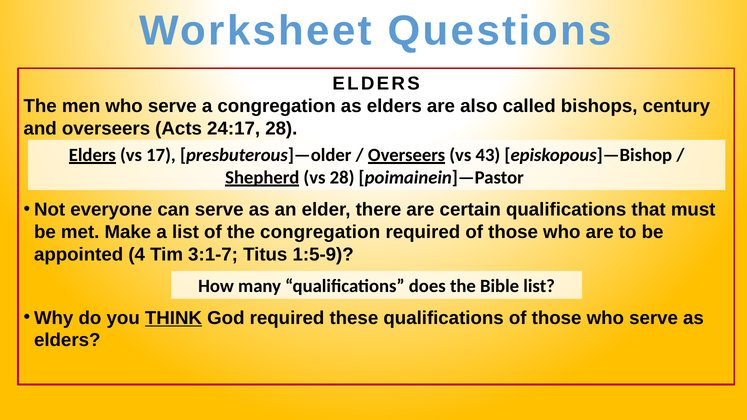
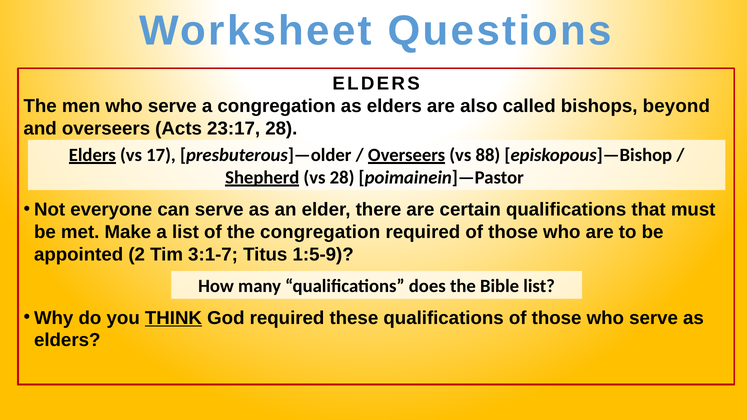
century: century -> beyond (676, 106)
24:17: 24:17 -> 23:17 (234, 128)
43: 43 -> 88 (488, 155)
4: 4 -> 2 (137, 255)
